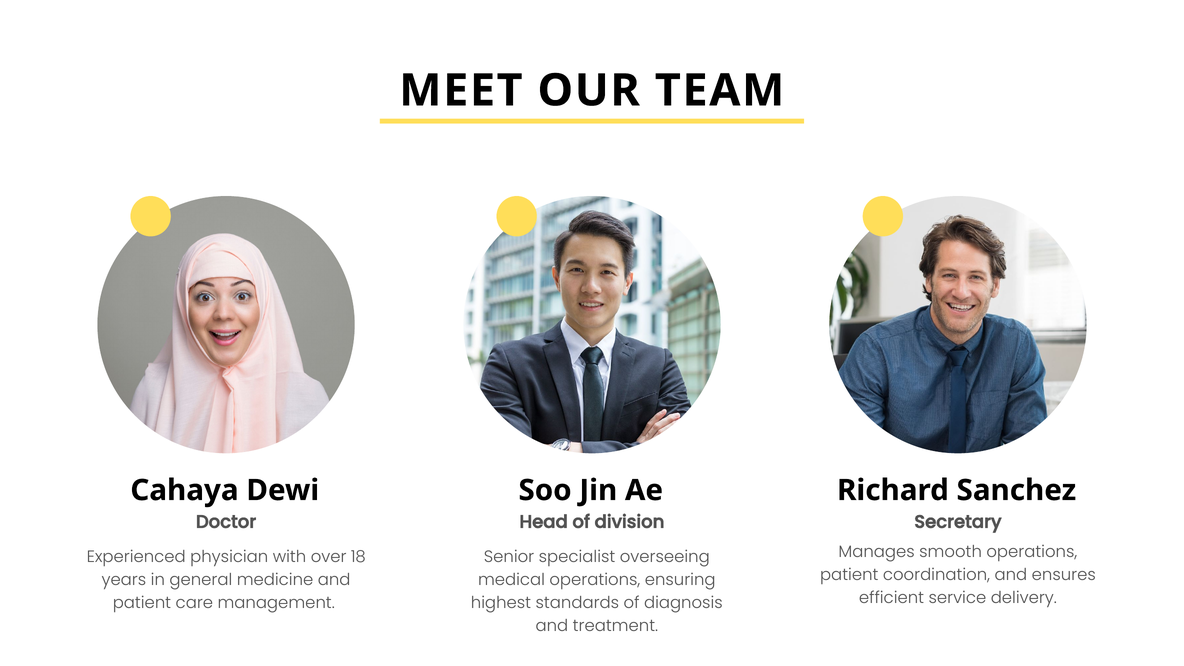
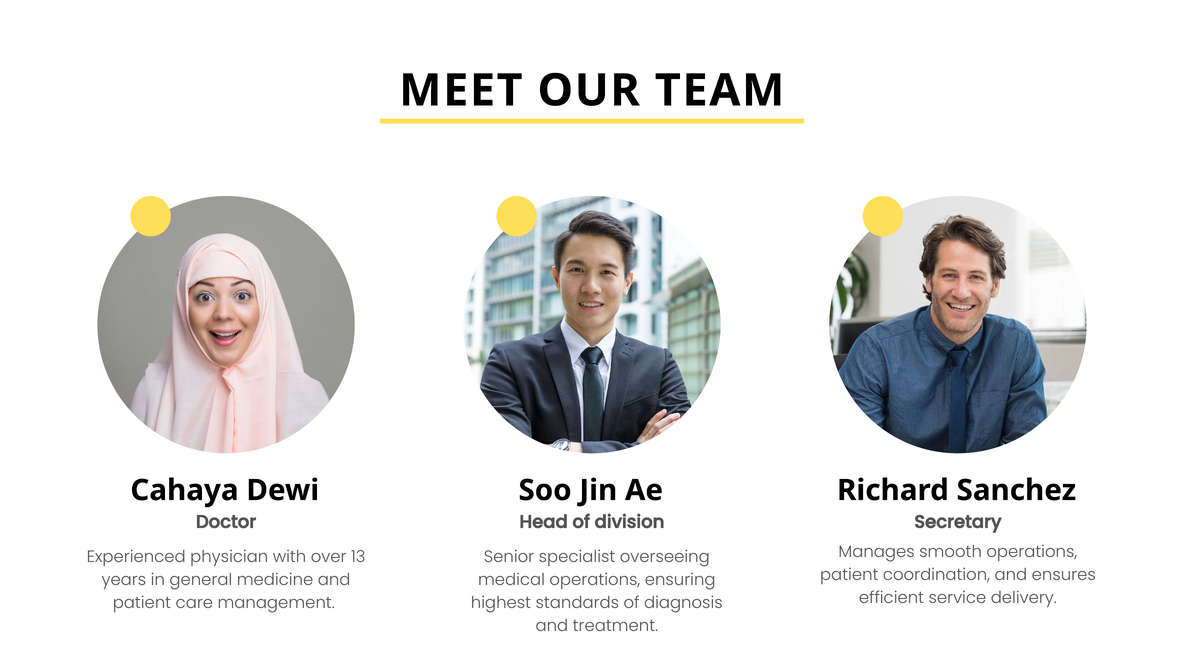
18: 18 -> 13 (358, 557)
